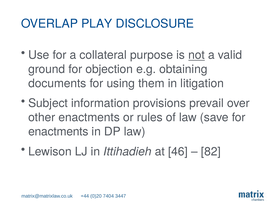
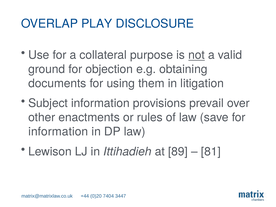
enactments: enactments -> information (58, 132)
46: 46 -> 89 (178, 151)
82: 82 -> 81 (211, 151)
